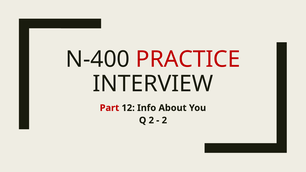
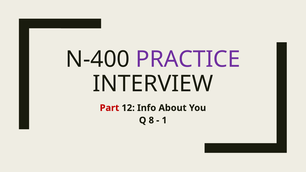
PRACTICE colour: red -> purple (188, 59)
Q 2: 2 -> 8 (151, 120)
2: 2 -> 1 (164, 120)
